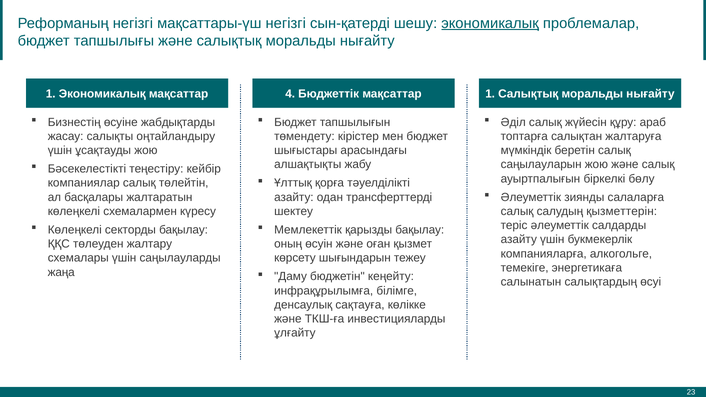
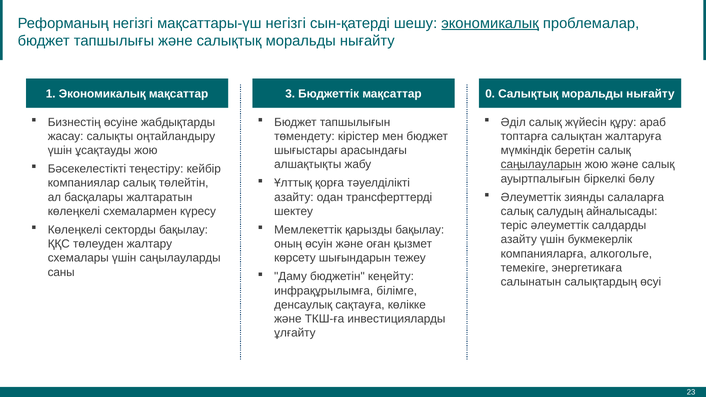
4: 4 -> 3 (290, 94)
мақсаттар 1: 1 -> 0 (490, 94)
саңылауларын underline: none -> present (541, 165)
қызметтерін: қызметтерін -> айналысады (622, 211)
жаңа: жаңа -> саны (61, 272)
